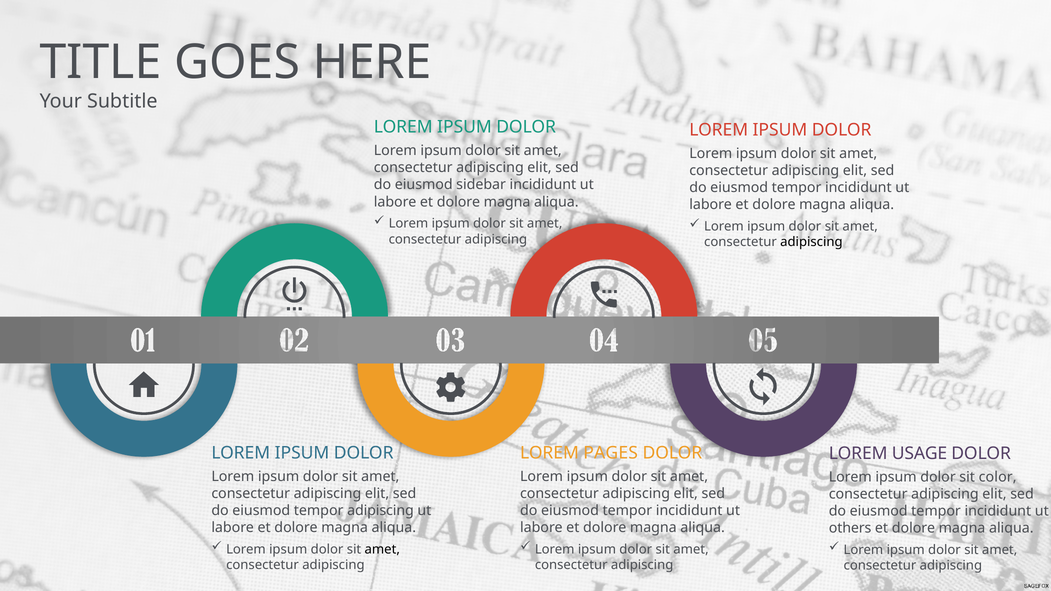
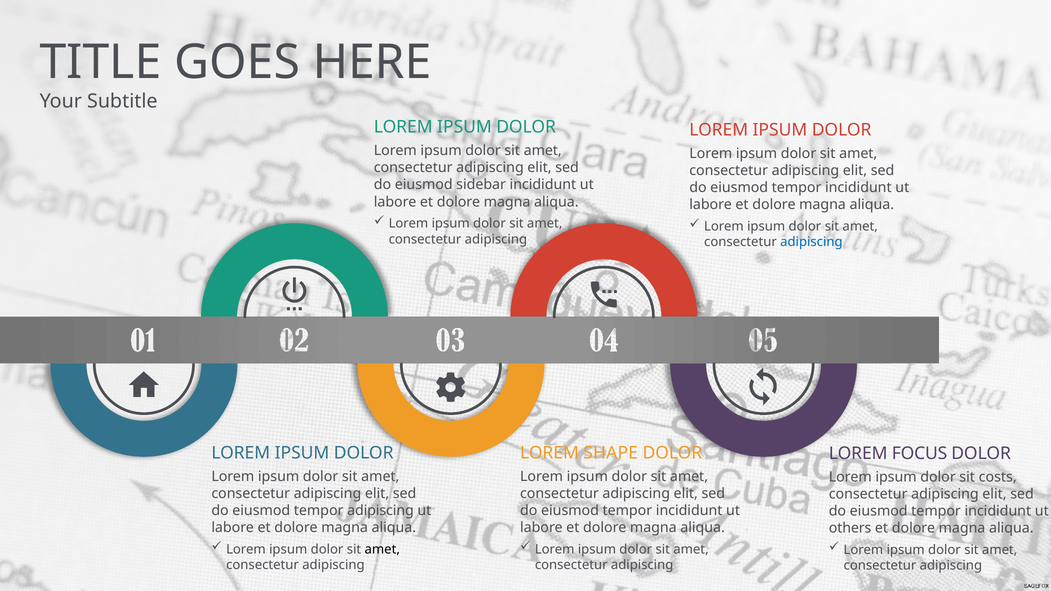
adipiscing colour: black -> blue (811, 242)
PAGES: PAGES -> SHAPE (611, 453)
USAGE: USAGE -> FOCUS (920, 454)
color: color -> costs (998, 477)
